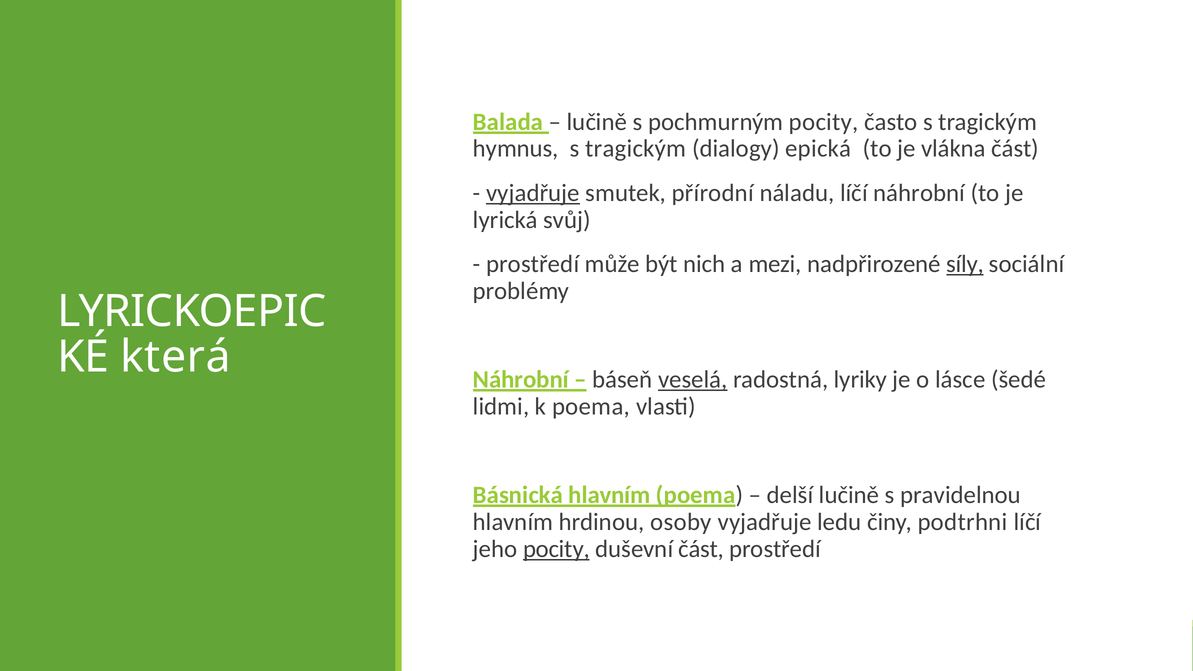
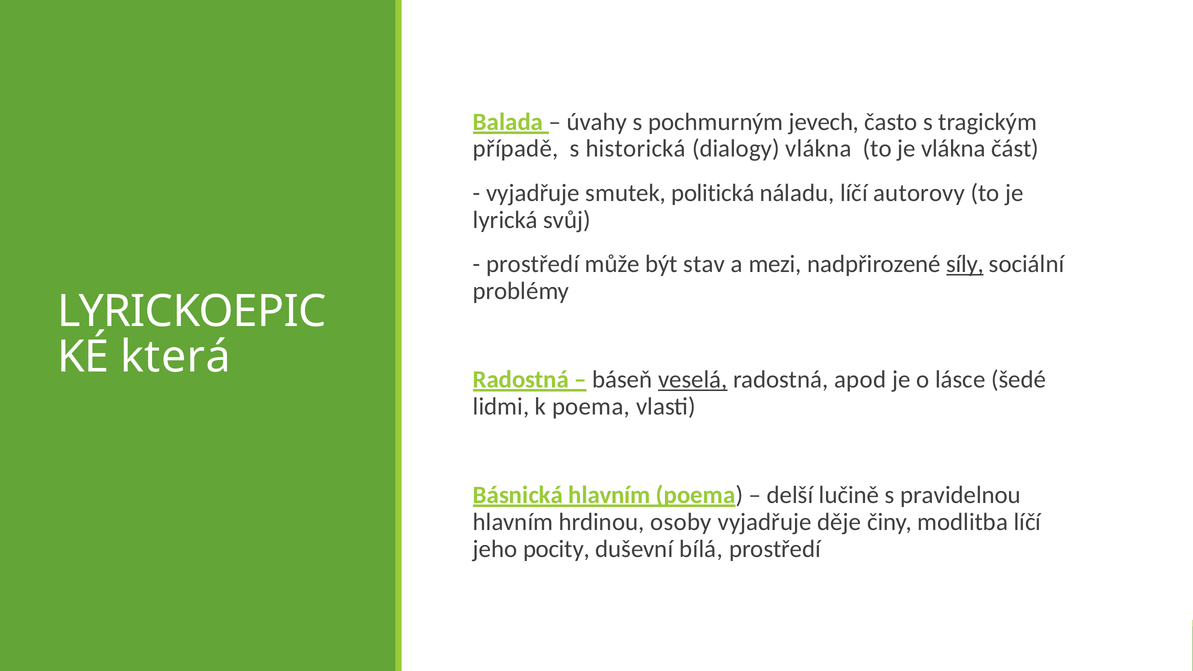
lučině: lučině -> úvahy (597, 122)
pochmurným pocity: pocity -> jevech (824, 122)
hymnus: hymnus -> případě (516, 149)
tragickým: tragickým -> historická (636, 149)
dialogy epická: epická -> vlákna (818, 149)
vyjadřuje underline: present -> none (533, 193)
přírodní: přírodní -> politická (713, 193)
líčí náhrobní: náhrobní -> autorovy (919, 193)
nich: nich -> stav (704, 264)
Náhrobní: Náhrobní -> Radostná (521, 380)
lyriky: lyriky -> apod (860, 380)
ledu: ledu -> děje (839, 522)
podtrhni: podtrhni -> modlitba (963, 522)
pocity underline: present -> none (556, 549)
duševní část: část -> bílá (701, 549)
